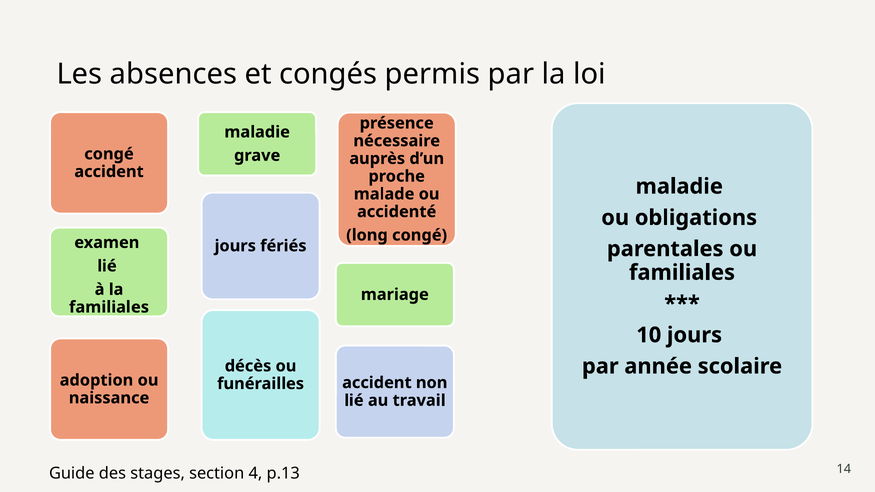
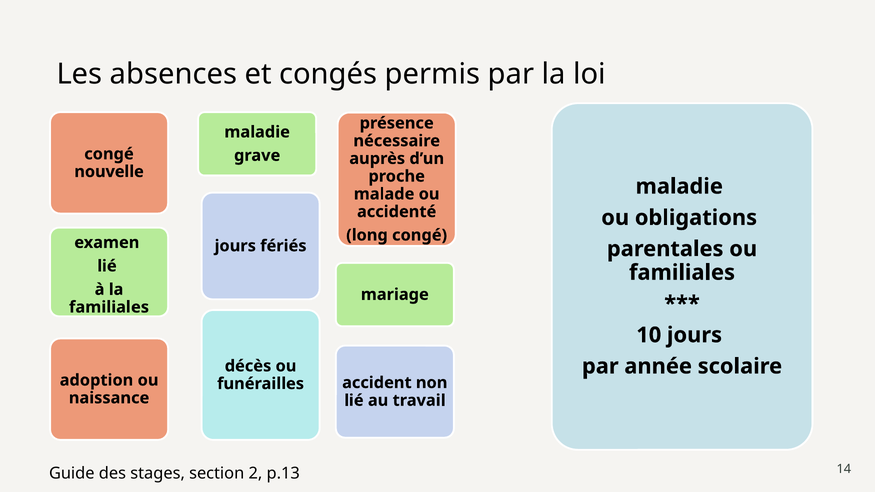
accident: accident -> nouvelle (109, 172)
4: 4 -> 2 (255, 473)
